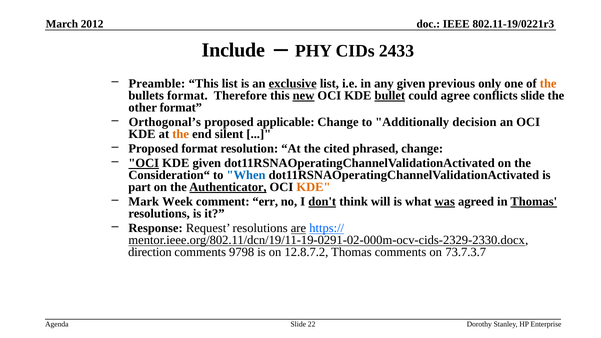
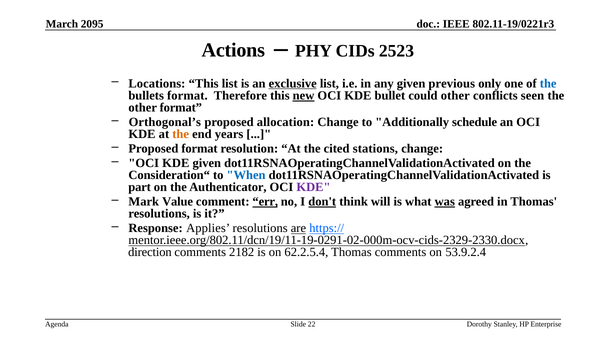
2012: 2012 -> 2095 (92, 24)
Include: Include -> Actions (233, 50)
2433: 2433 -> 2523 (397, 51)
Preamble: Preamble -> Locations (157, 83)
the colour: orange -> blue (548, 83)
bullet underline: present -> none (390, 96)
could agree: agree -> other (455, 96)
conflicts slide: slide -> seen (533, 96)
applicable: applicable -> allocation (285, 122)
decision: decision -> schedule (475, 122)
silent: silent -> years (229, 134)
phrased: phrased -> stations (375, 149)
OCI underline: present -> none (144, 163)
Authenticator underline: present -> none (228, 187)
KDE colour: orange -> purple (313, 187)
Week: Week -> Value (178, 202)
err underline: none -> present (265, 202)
Thomas underline: present -> none (534, 202)
Request: Request -> Applies (208, 228)
9798: 9798 -> 2182 (242, 252)
12.8.7.2: 12.8.7.2 -> 62.2.5.4 (306, 252)
73.7.3.7: 73.7.3.7 -> 53.9.2.4 (466, 252)
